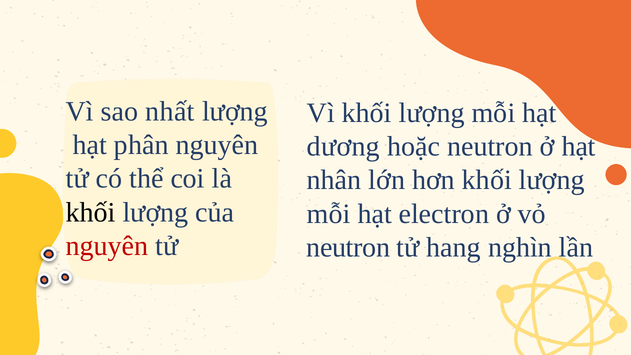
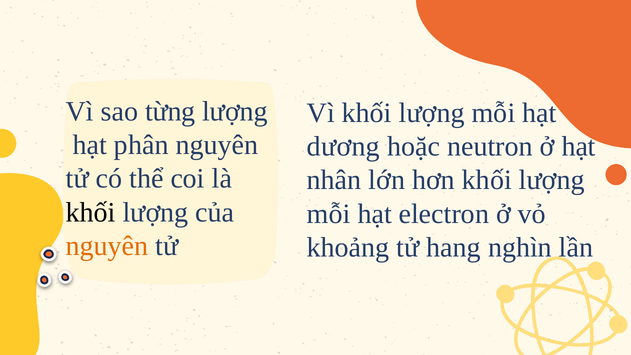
nhất: nhất -> từng (170, 111)
nguyên colour: red -> orange (107, 246)
neutron: neutron -> khoảng (348, 247)
